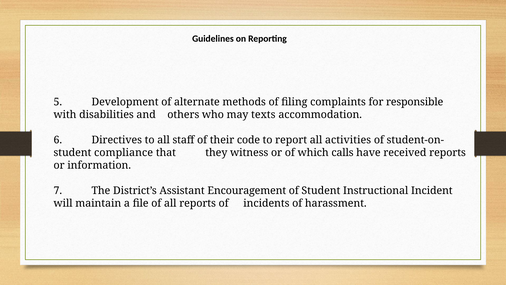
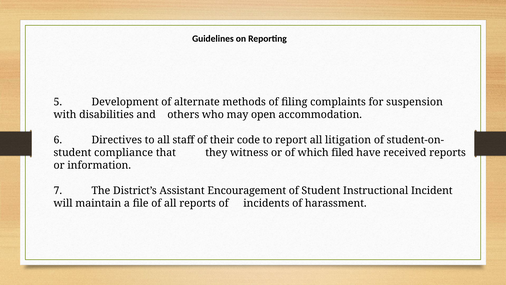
responsible: responsible -> suspension (415, 102)
texts: texts -> open (263, 114)
activities: activities -> litigation (348, 140)
calls: calls -> filed (343, 152)
